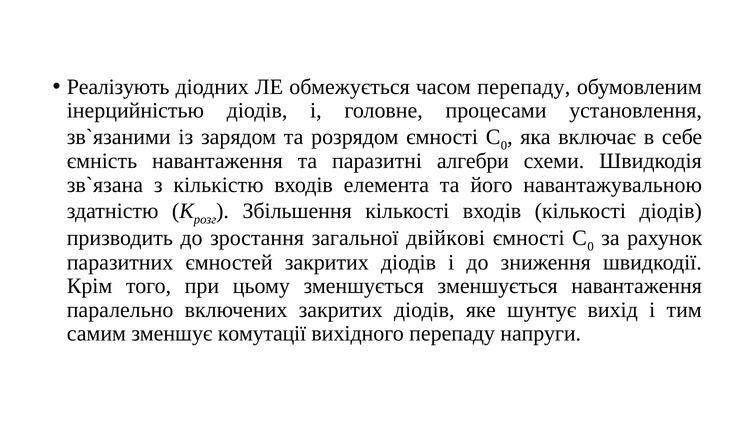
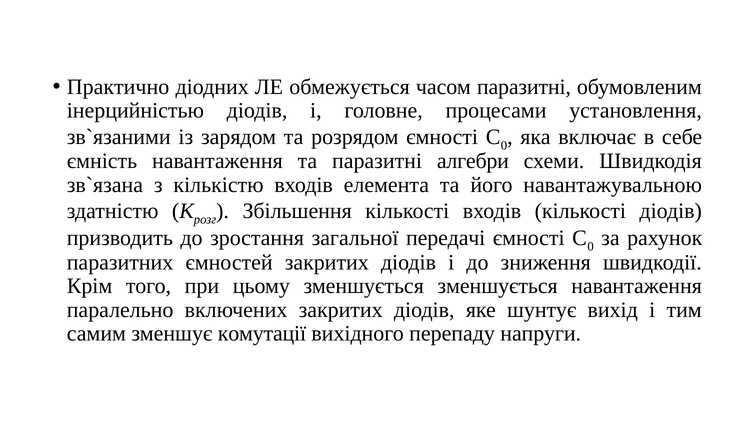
Реалізують: Реалізують -> Практично (118, 87)
часом перепаду: перепаду -> паразитні (524, 87)
двійкові: двійкові -> передачі (446, 238)
